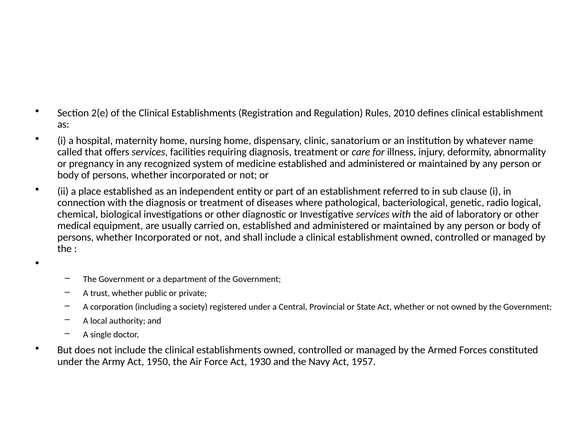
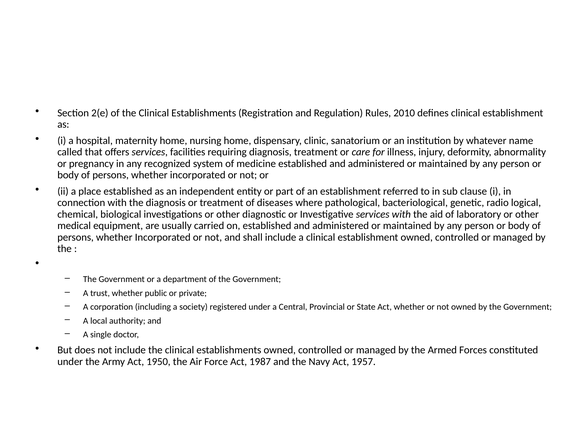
1930: 1930 -> 1987 (260, 362)
